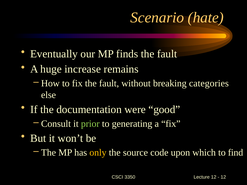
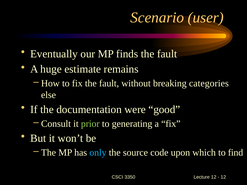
hate: hate -> user (206, 18)
increase: increase -> estimate (83, 69)
only colour: yellow -> light blue (98, 153)
